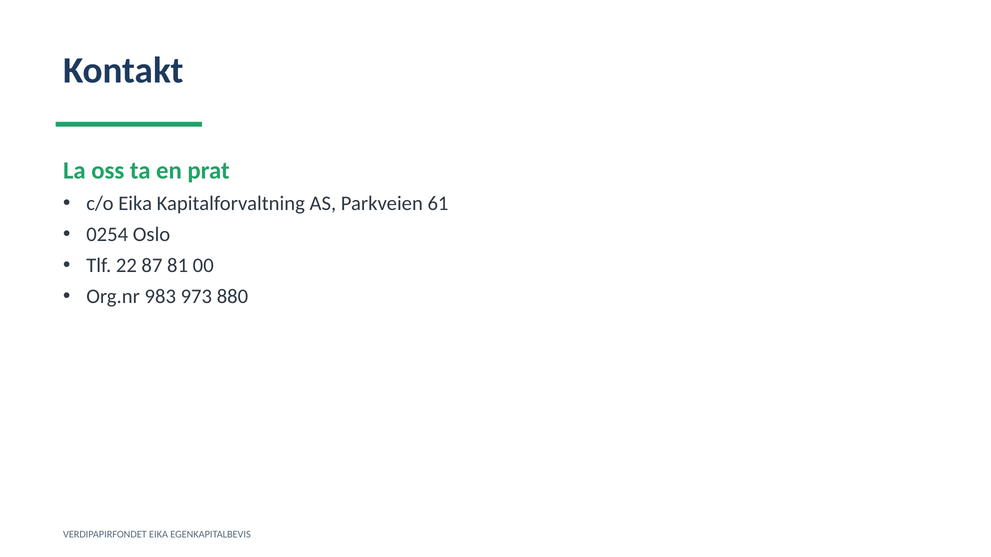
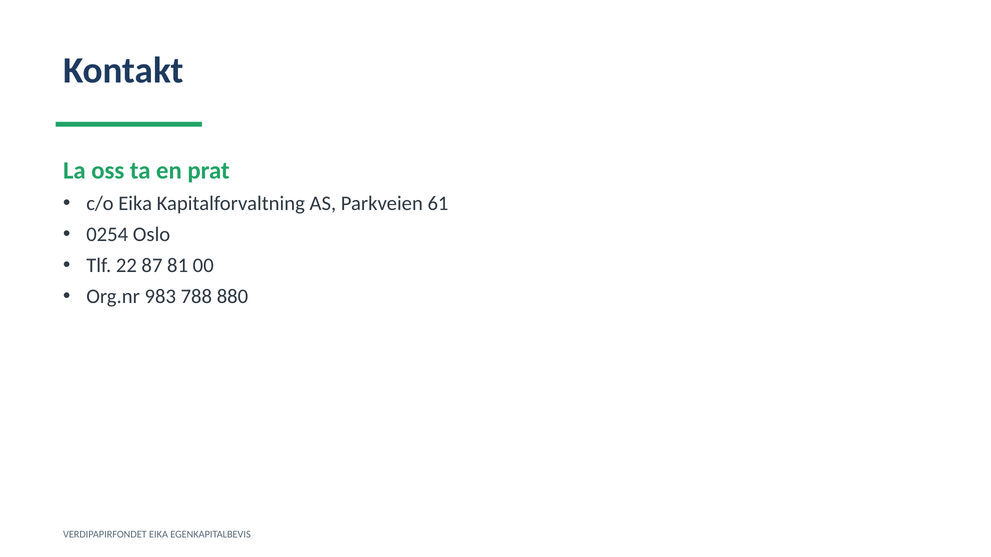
973: 973 -> 788 (196, 297)
